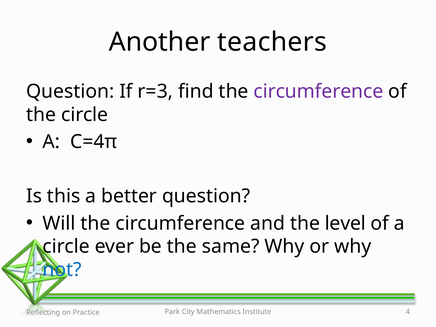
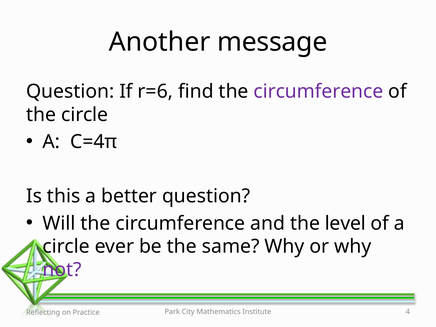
teachers: teachers -> message (272, 42)
r=3: r=3 -> r=6 (155, 91)
not colour: blue -> purple (62, 270)
